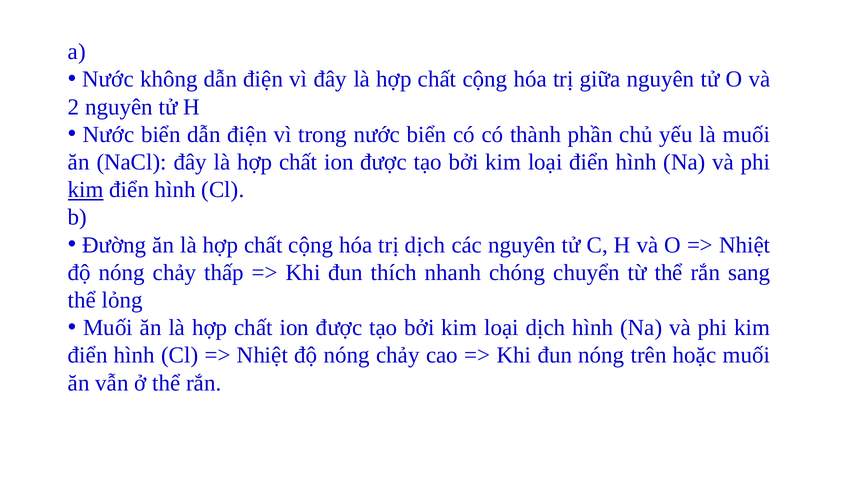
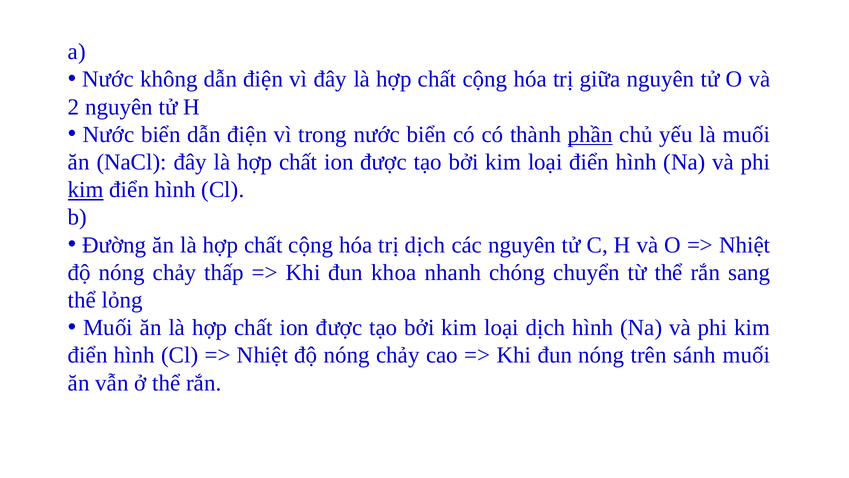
phần underline: none -> present (590, 134)
thích: thích -> khoa (394, 272)
hoặc: hoặc -> sánh (695, 355)
